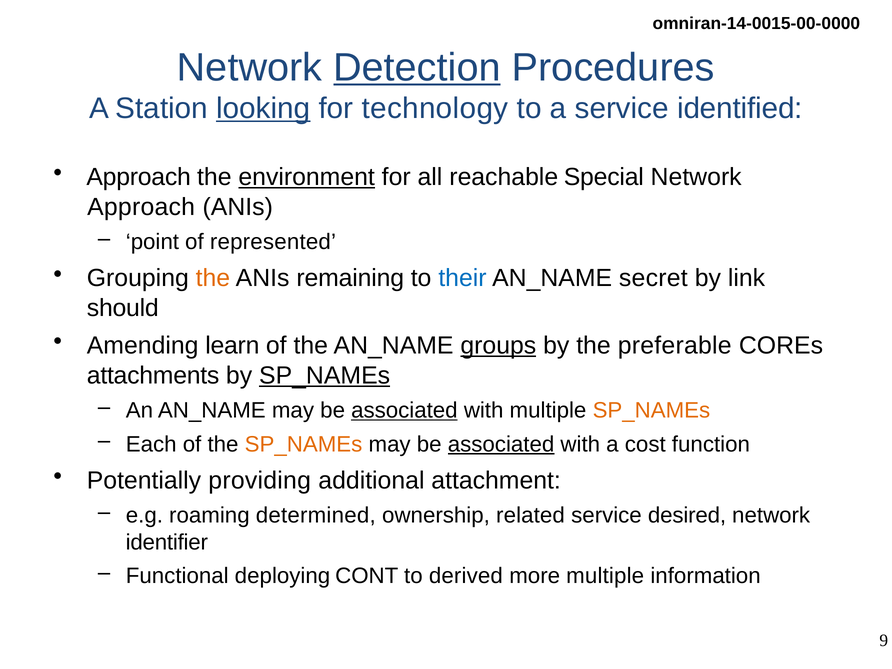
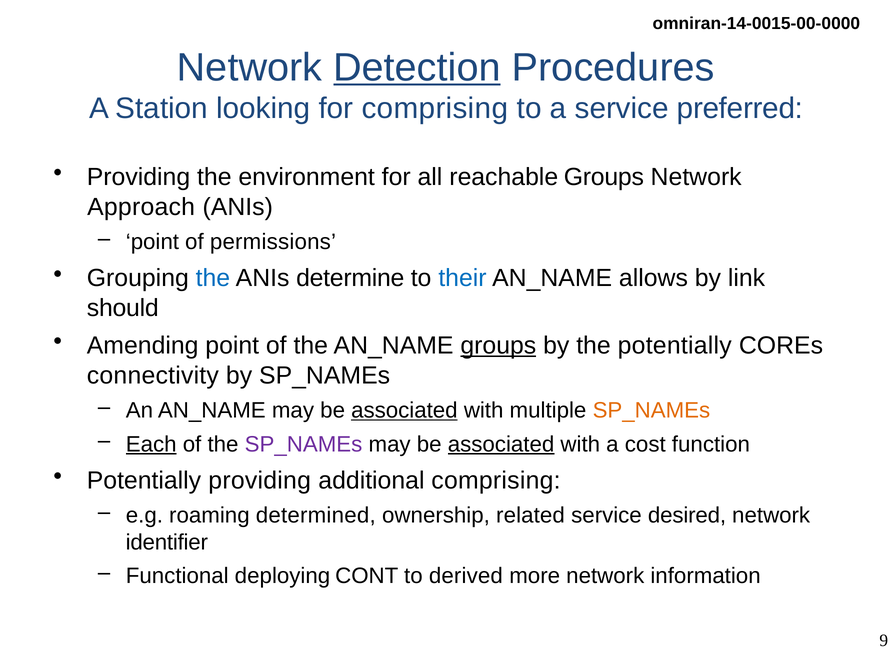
looking underline: present -> none (263, 108)
for technology: technology -> comprising (435, 108)
identified: identified -> preferred (740, 108)
Approach: Approach -> Providing (139, 177)
environment underline: present -> none (307, 177)
reachable Special: Special -> Groups (604, 177)
represented: represented -> permissions (273, 242)
the colour: orange -> blue (213, 278)
remaining: remaining -> determine (350, 278)
secret: secret -> allows (653, 278)
Amending learn: learn -> point (232, 346)
the preferable: preferable -> potentially (675, 346)
attachments: attachments -> connectivity (153, 375)
SP_NAMEs underline: present -> none (325, 375)
Each underline: none -> present (151, 444)
SP_NAMEs colour: orange -> purple (304, 444)
additional attachment: attachment -> comprising (496, 481)
more multiple: multiple -> network (605, 576)
